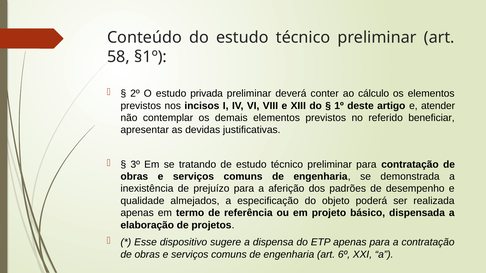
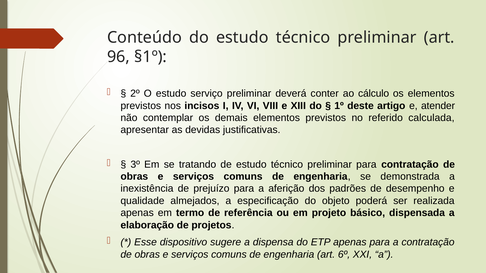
58: 58 -> 96 (118, 57)
privada: privada -> serviço (207, 94)
beneficiar: beneficiar -> calculada (431, 118)
